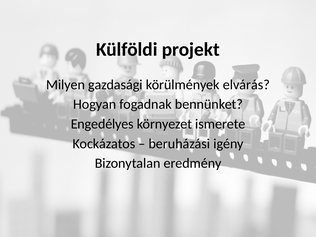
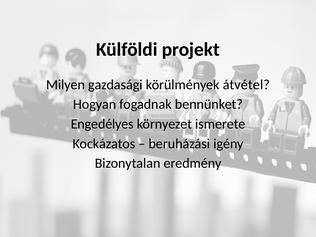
elvárás: elvárás -> átvétel (246, 85)
